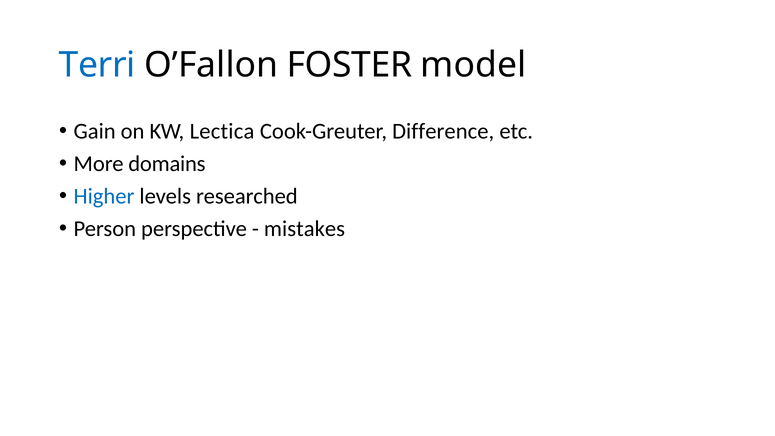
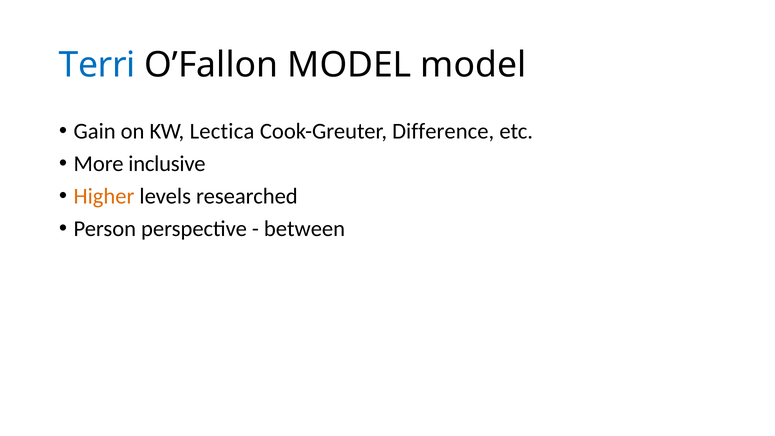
O’Fallon FOSTER: FOSTER -> MODEL (349, 65)
domains: domains -> inclusive (167, 164)
Higher colour: blue -> orange (104, 196)
mistakes: mistakes -> between (305, 229)
